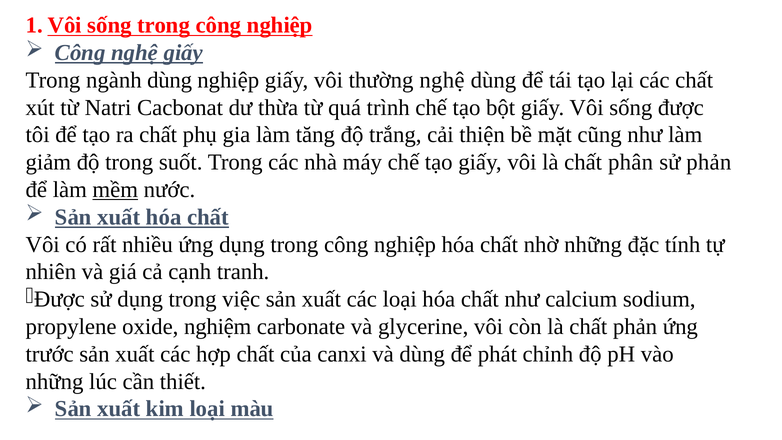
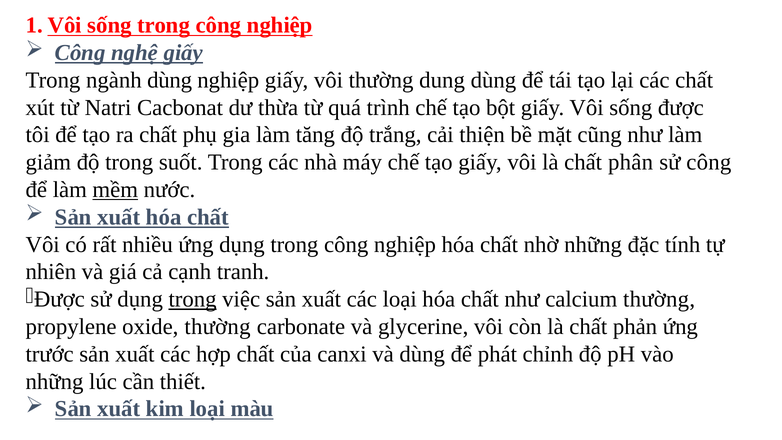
thường nghệ: nghệ -> dung (442, 80)
sử phản: phản -> công (709, 162)
trong underline: none -> present (193, 299)
calcium sodium: sodium -> thường (659, 299)
oxide nghiệm: nghiệm -> thường (217, 327)
